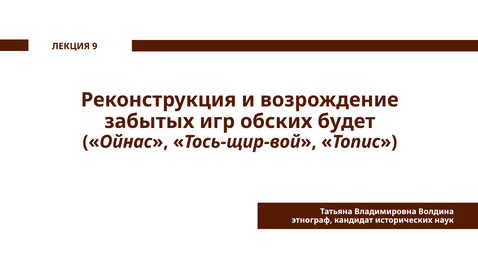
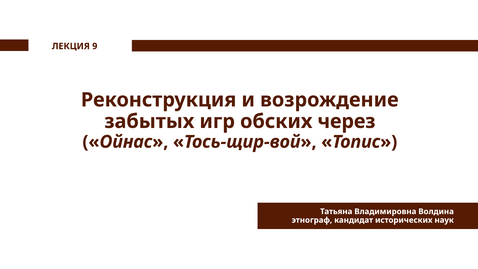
будет: будет -> через (346, 121)
